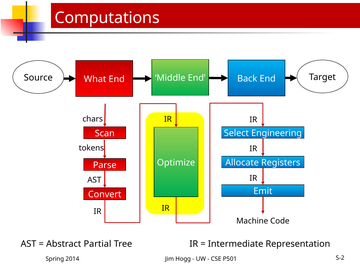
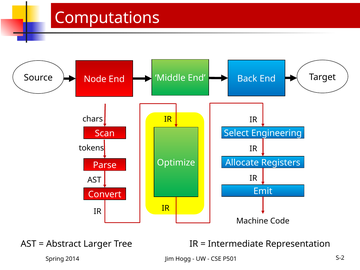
What: What -> Node (95, 79)
Partial: Partial -> Larger (98, 244)
